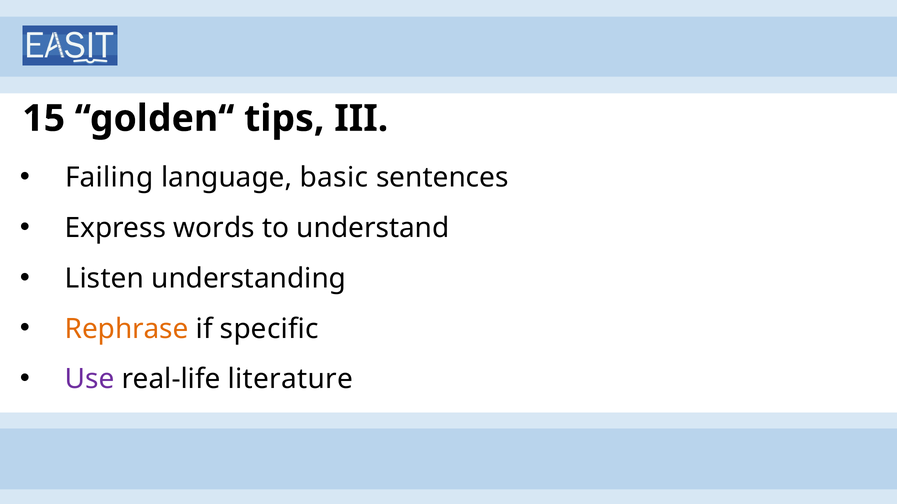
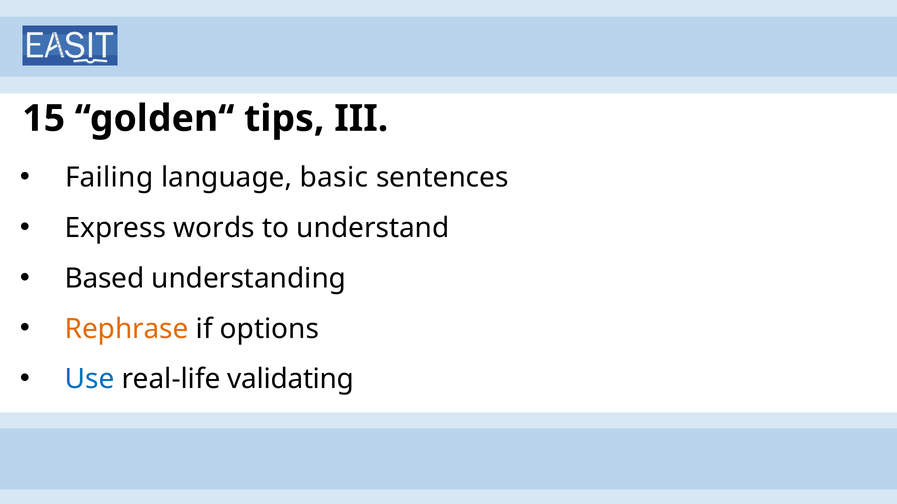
Listen: Listen -> Based (105, 279)
specific: specific -> options (269, 329)
Use colour: purple -> blue (90, 380)
literature: literature -> validating (291, 380)
